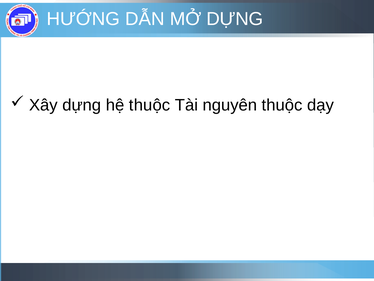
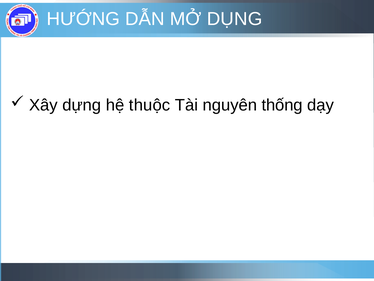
MỞ DỰNG: DỰNG -> DỤNG (235, 19)
nguyên thuộc: thuộc -> thống (282, 105)
